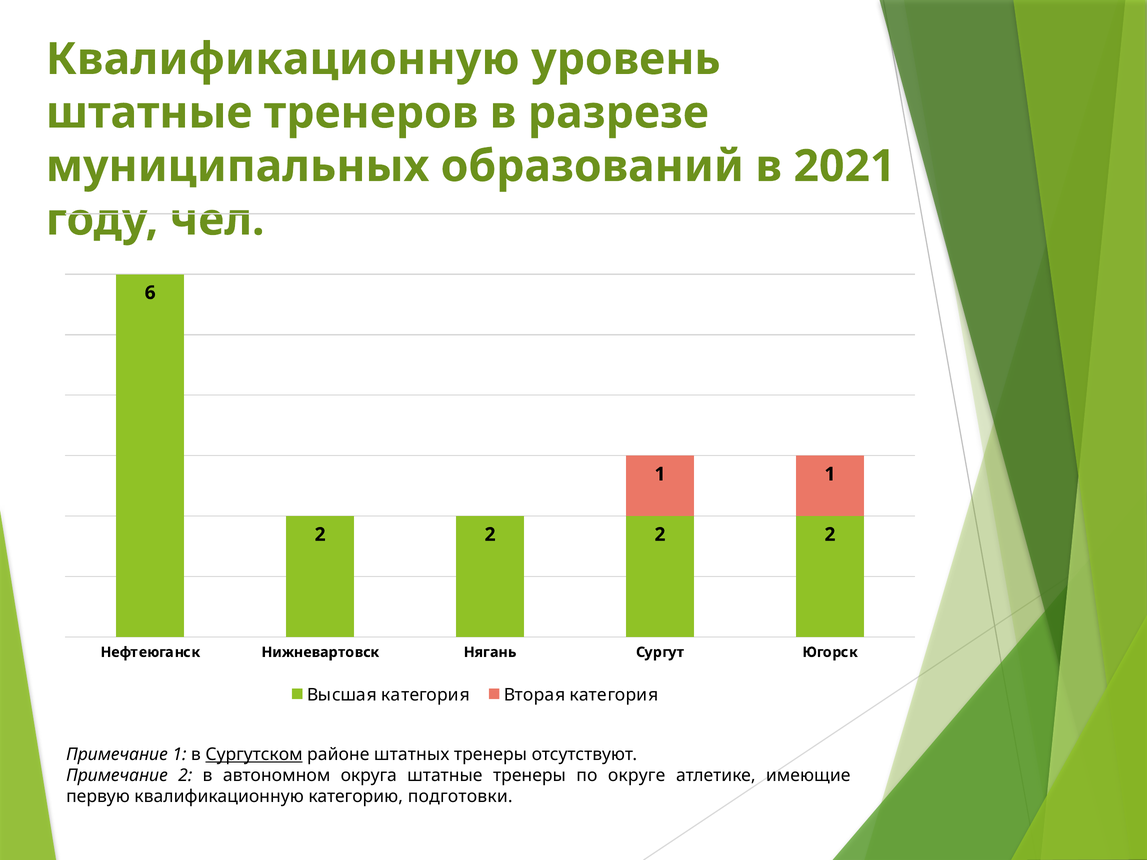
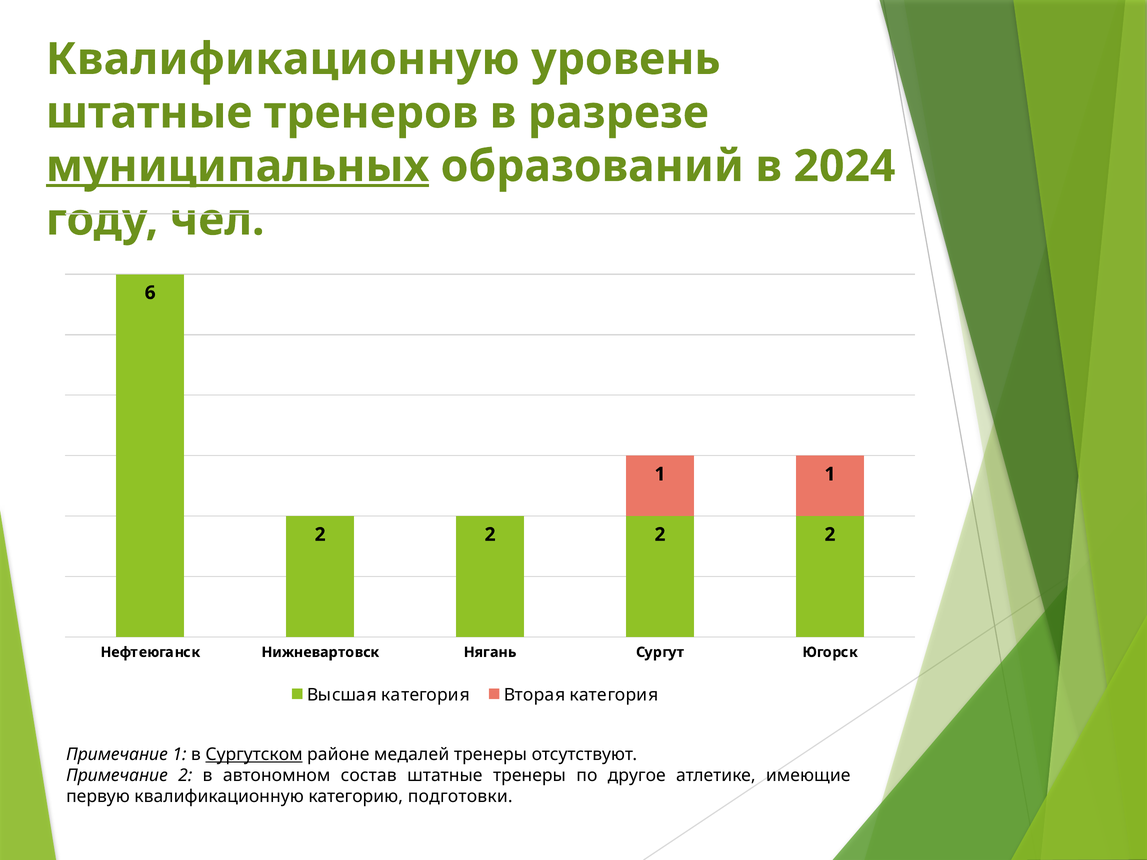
муниципальных underline: none -> present (238, 166)
2021: 2021 -> 2024 (844, 166)
штатных: штатных -> медалей (412, 755)
округа: округа -> состав (369, 776)
округе: округе -> другое (637, 776)
